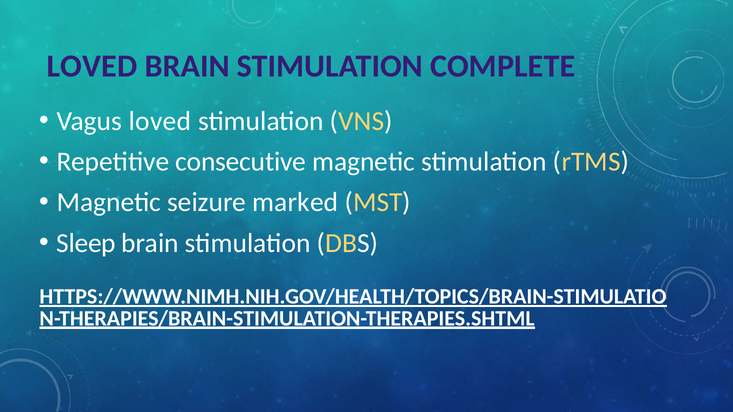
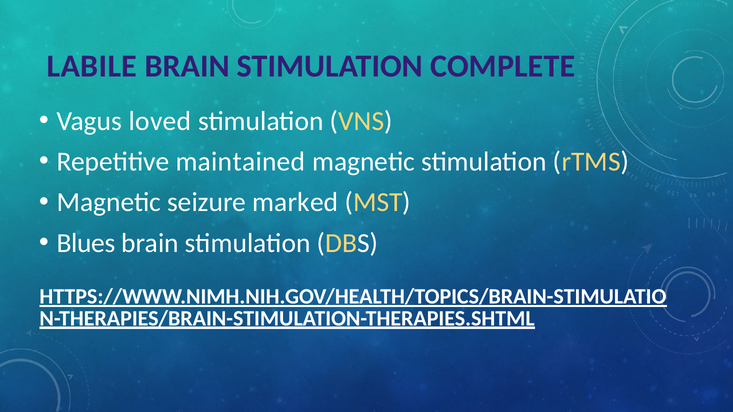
LOVED: LOVED -> LABILE (92, 66)
consecutive: consecutive -> maintained (240, 162)
Sleep: Sleep -> Blues (86, 243)
